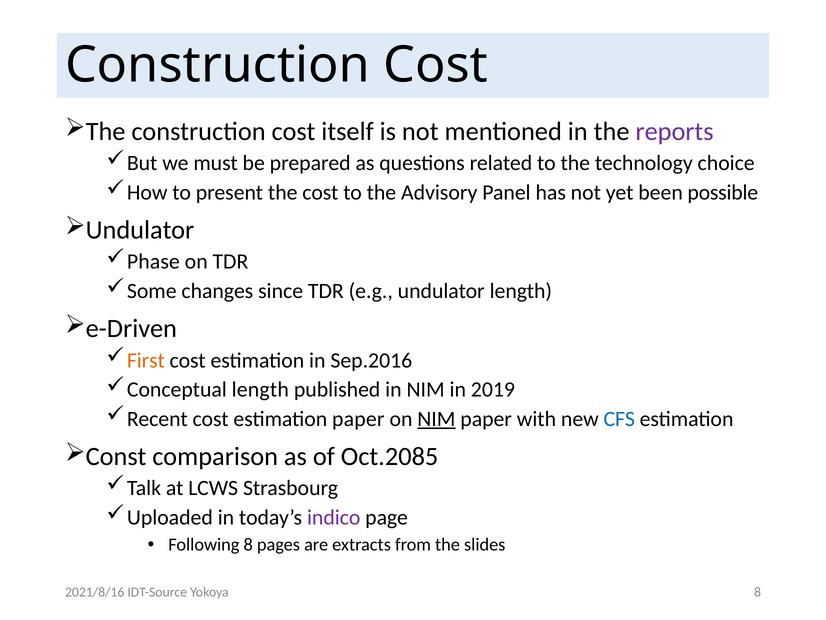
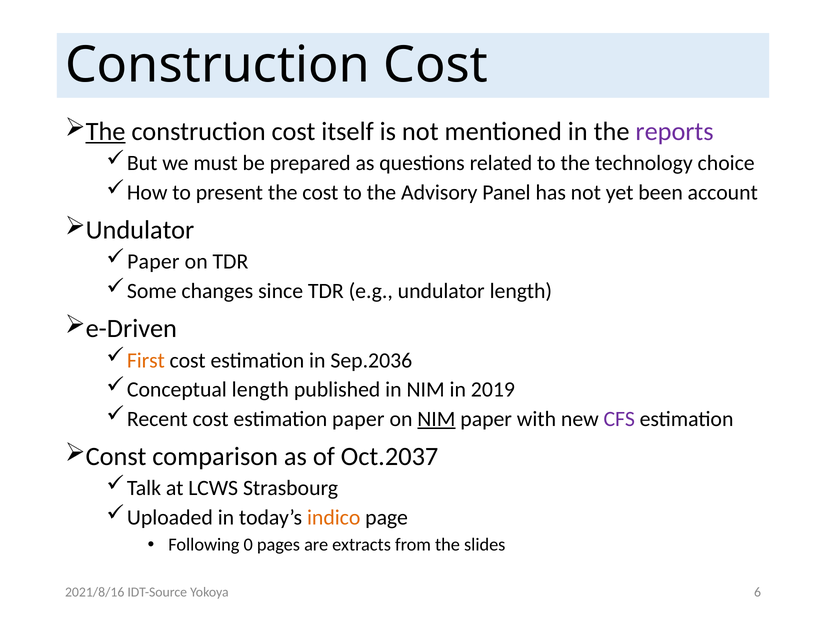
The underline: none -> present (106, 131)
possible: possible -> account (723, 192)
Phase: Phase -> Paper (153, 262)
Sep.2016: Sep.2016 -> Sep.2036 (371, 360)
CFS colour: blue -> purple (619, 419)
Oct.2085: Oct.2085 -> Oct.2037 (390, 456)
indico colour: purple -> orange (334, 517)
Following 8: 8 -> 0 (248, 544)
Yokoya 8: 8 -> 6 (758, 591)
